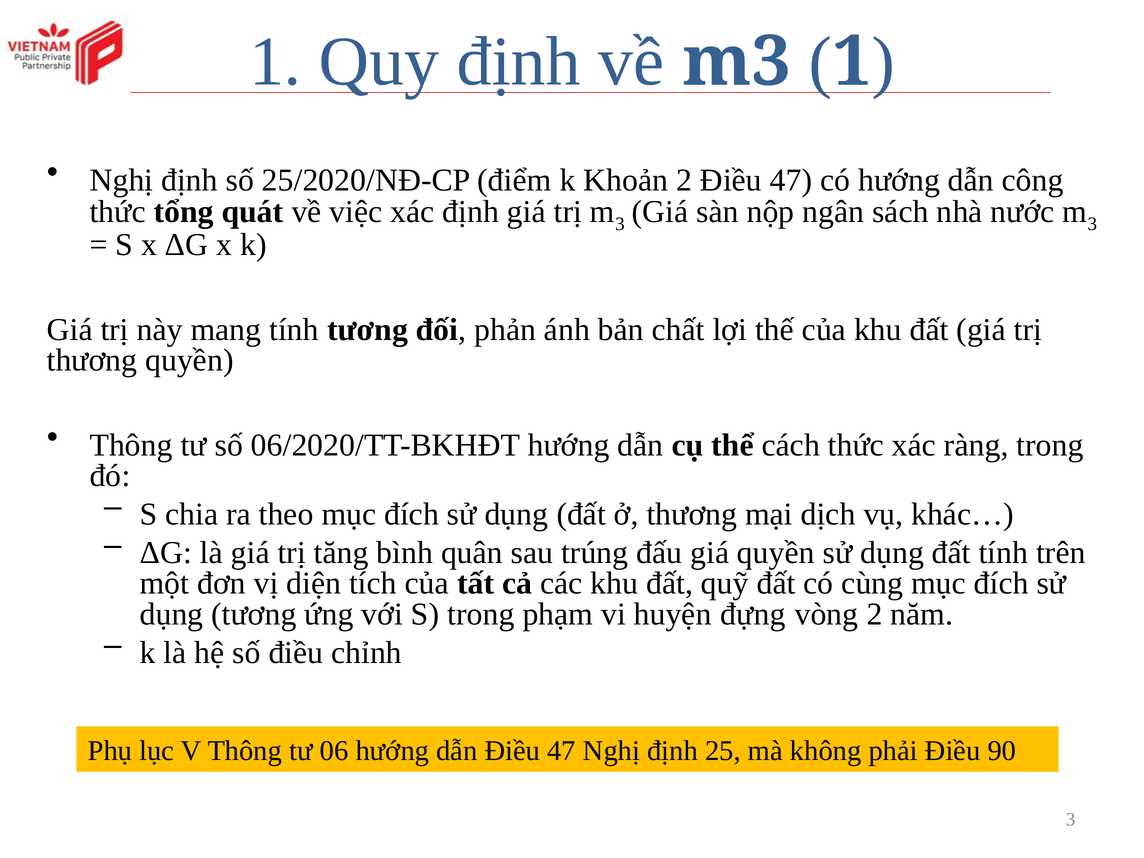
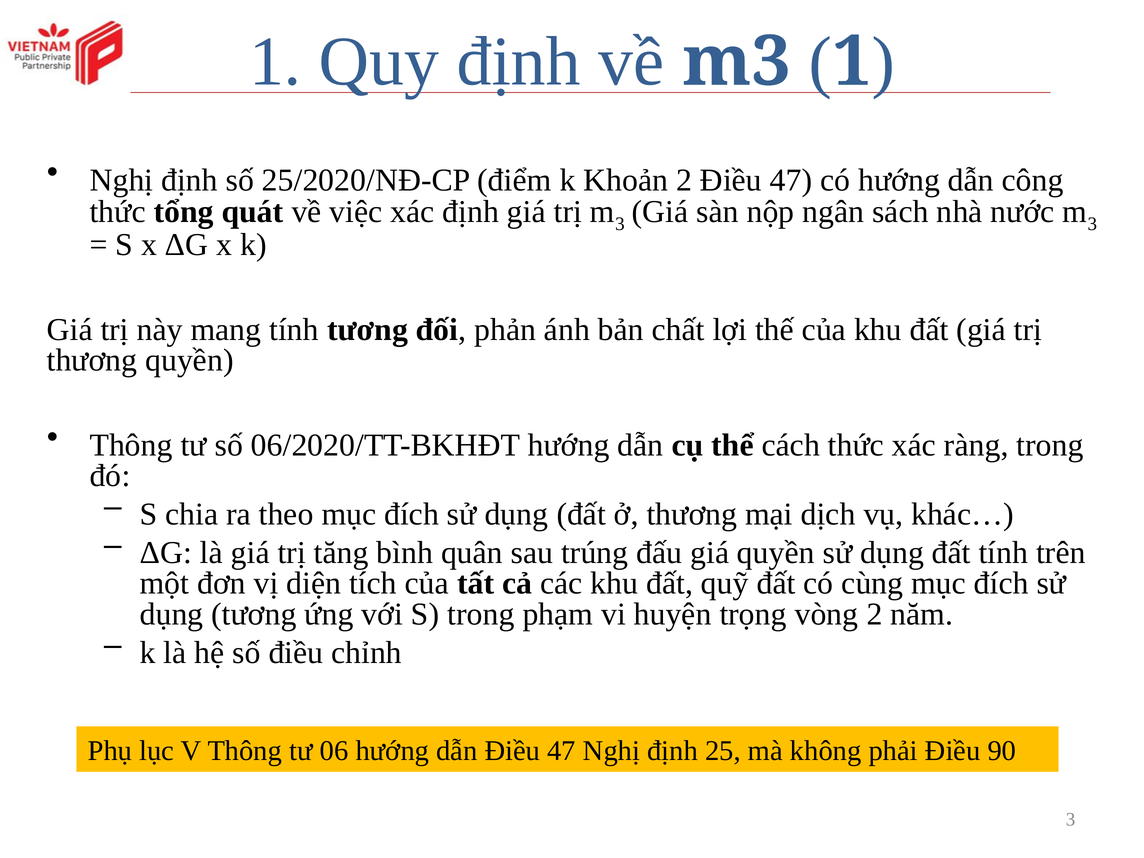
đựng: đựng -> trọng (753, 614)
